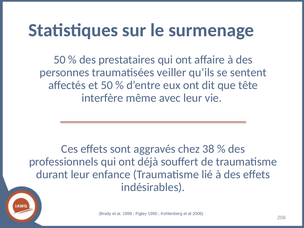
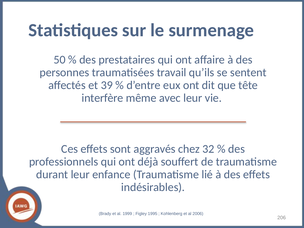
veiller: veiller -> travail (172, 72)
et 50: 50 -> 39 (107, 85)
38: 38 -> 32 (208, 149)
